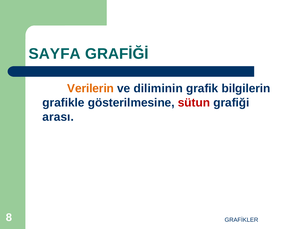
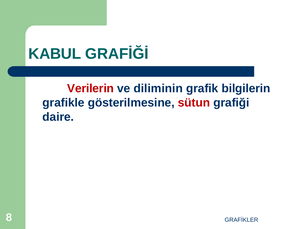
SAYFA: SAYFA -> KABUL (55, 54)
Verilerin colour: orange -> red (91, 88)
arası: arası -> daire (58, 117)
